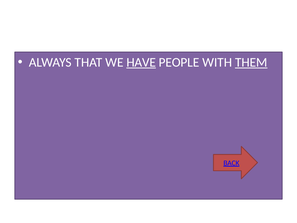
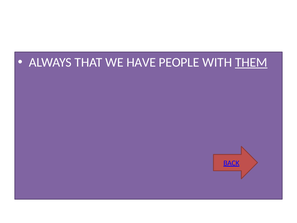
HAVE underline: present -> none (141, 62)
